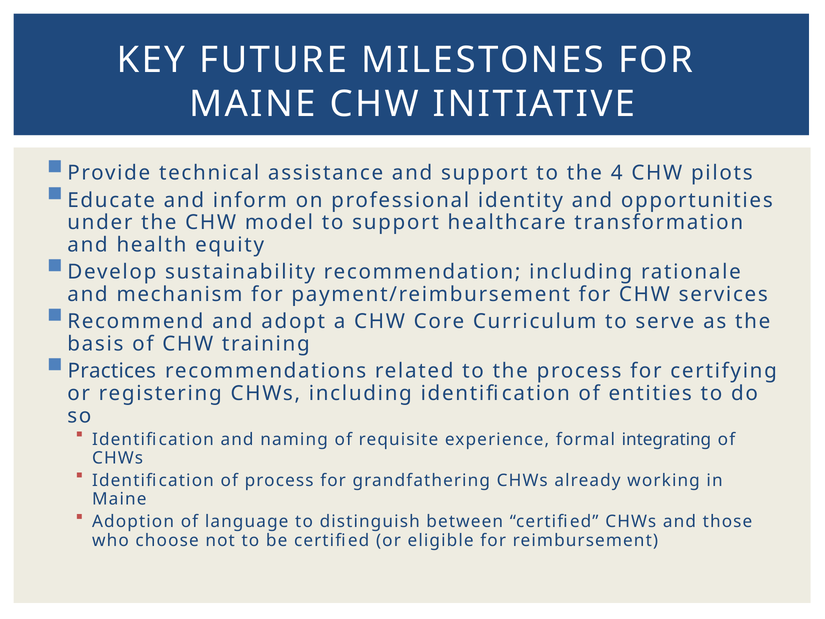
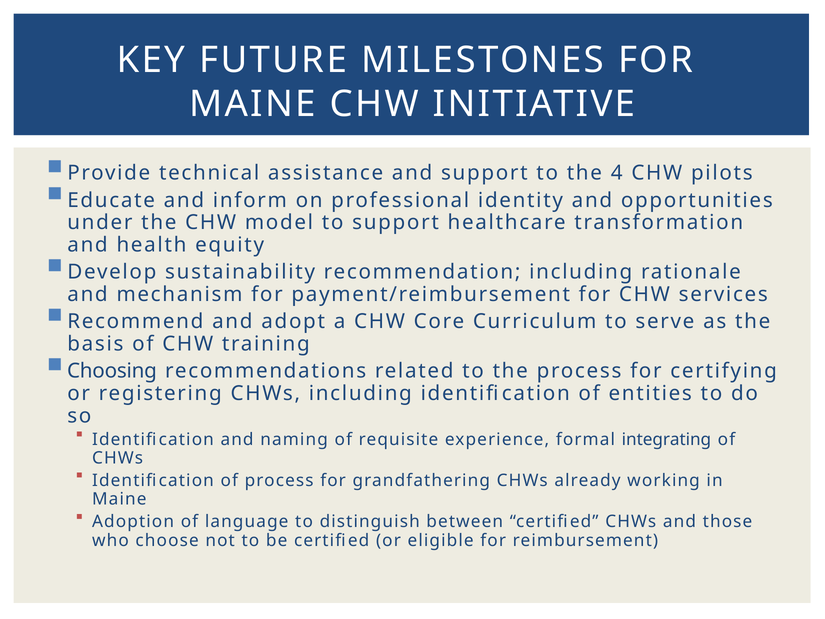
Practices: Practices -> Choosing (112, 371)
